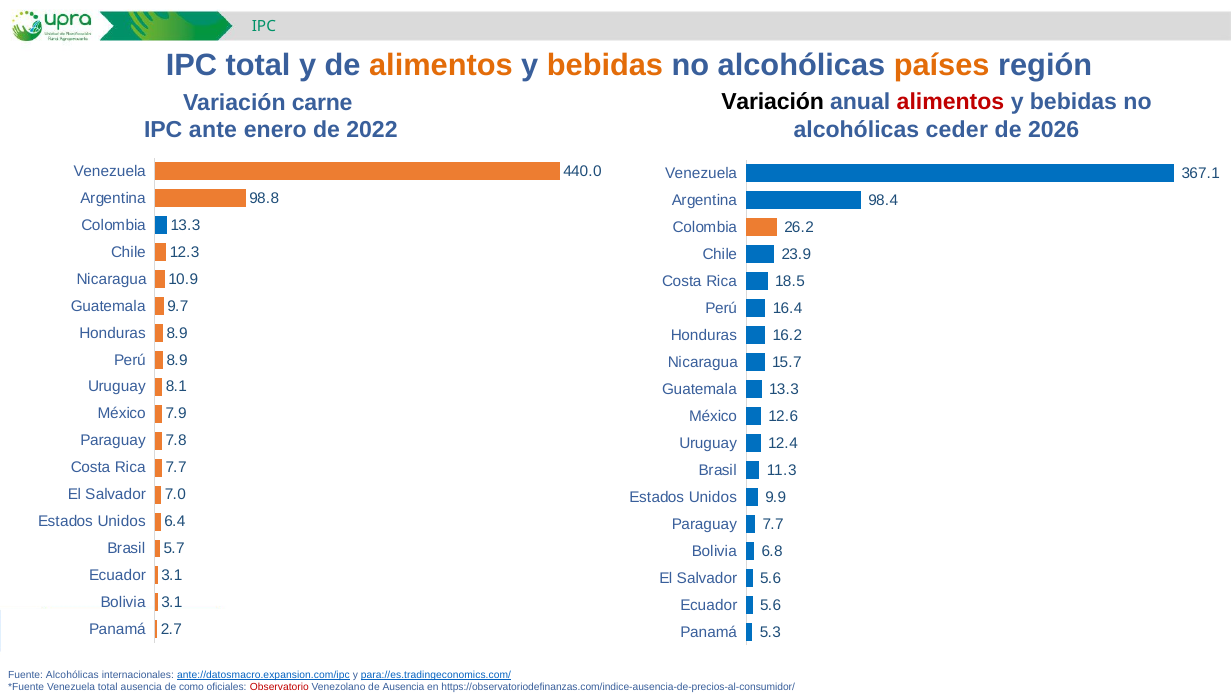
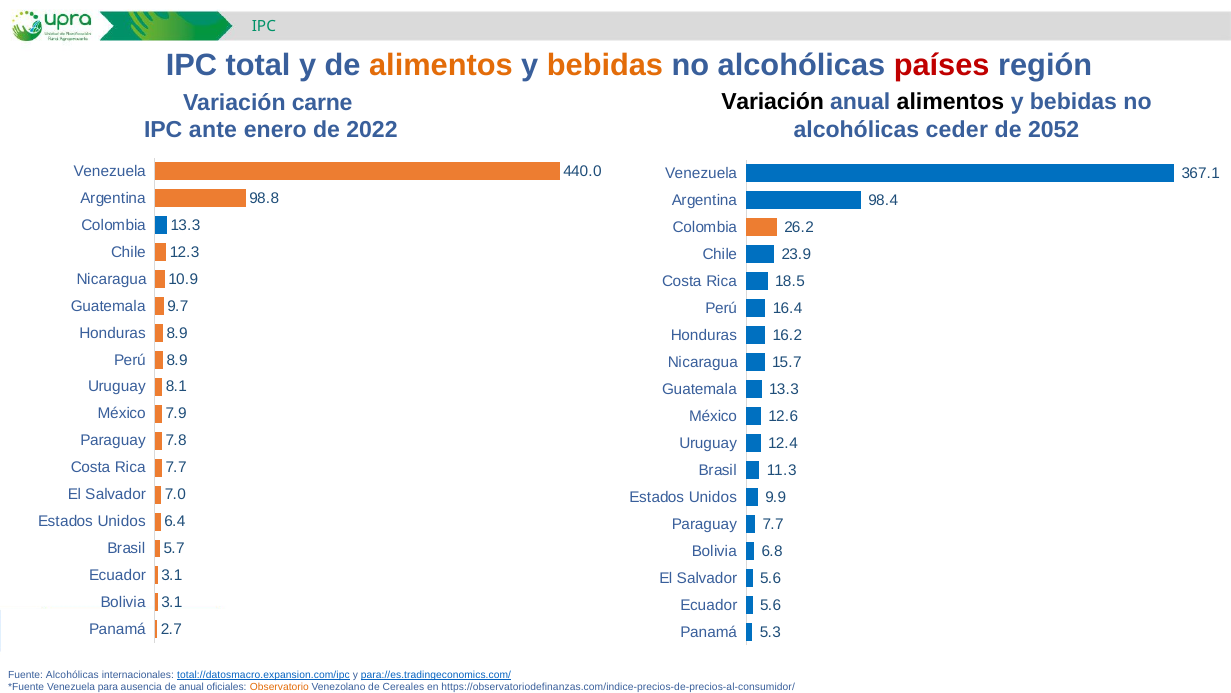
países colour: orange -> red (942, 65)
alimentos colour: red -> black (951, 102)
2026: 2026 -> 2052 (1054, 130)
ante://datosmacro.expansion.com/ipc: ante://datosmacro.expansion.com/ipc -> total://datosmacro.expansion.com/ipc (263, 674)
Venezuela total: total -> para (108, 687)
de como: como -> anual (191, 687)
Observatorio colour: red -> orange (279, 687)
de Ausencia: Ausencia -> Cereales (403, 687)
https://observatoriodefinanzas.com/indice-ausencia-de-precios-al-consumidor/: https://observatoriodefinanzas.com/indice-ausencia-de-precios-al-consumidor/ -> https://observatoriodefinanzas.com/indice-precios-de-precios-al-consumidor/ (618, 687)
